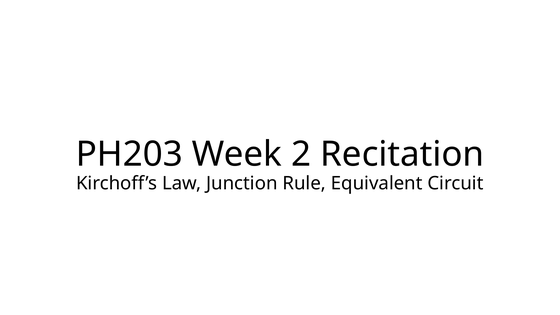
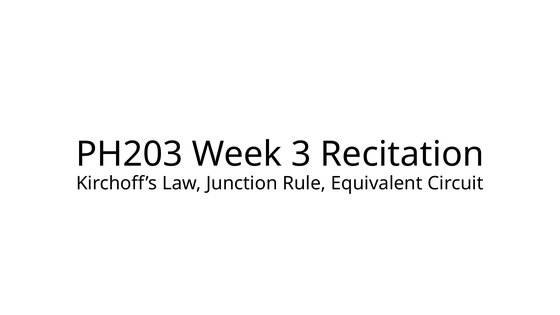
2: 2 -> 3 (301, 154)
